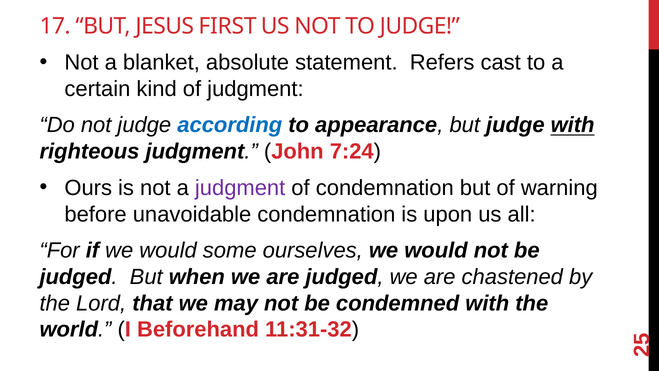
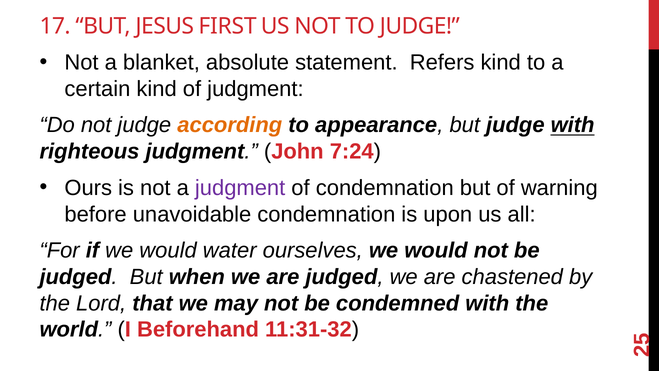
Refers cast: cast -> kind (501, 63)
according colour: blue -> orange (230, 125)
some: some -> water (230, 250)
